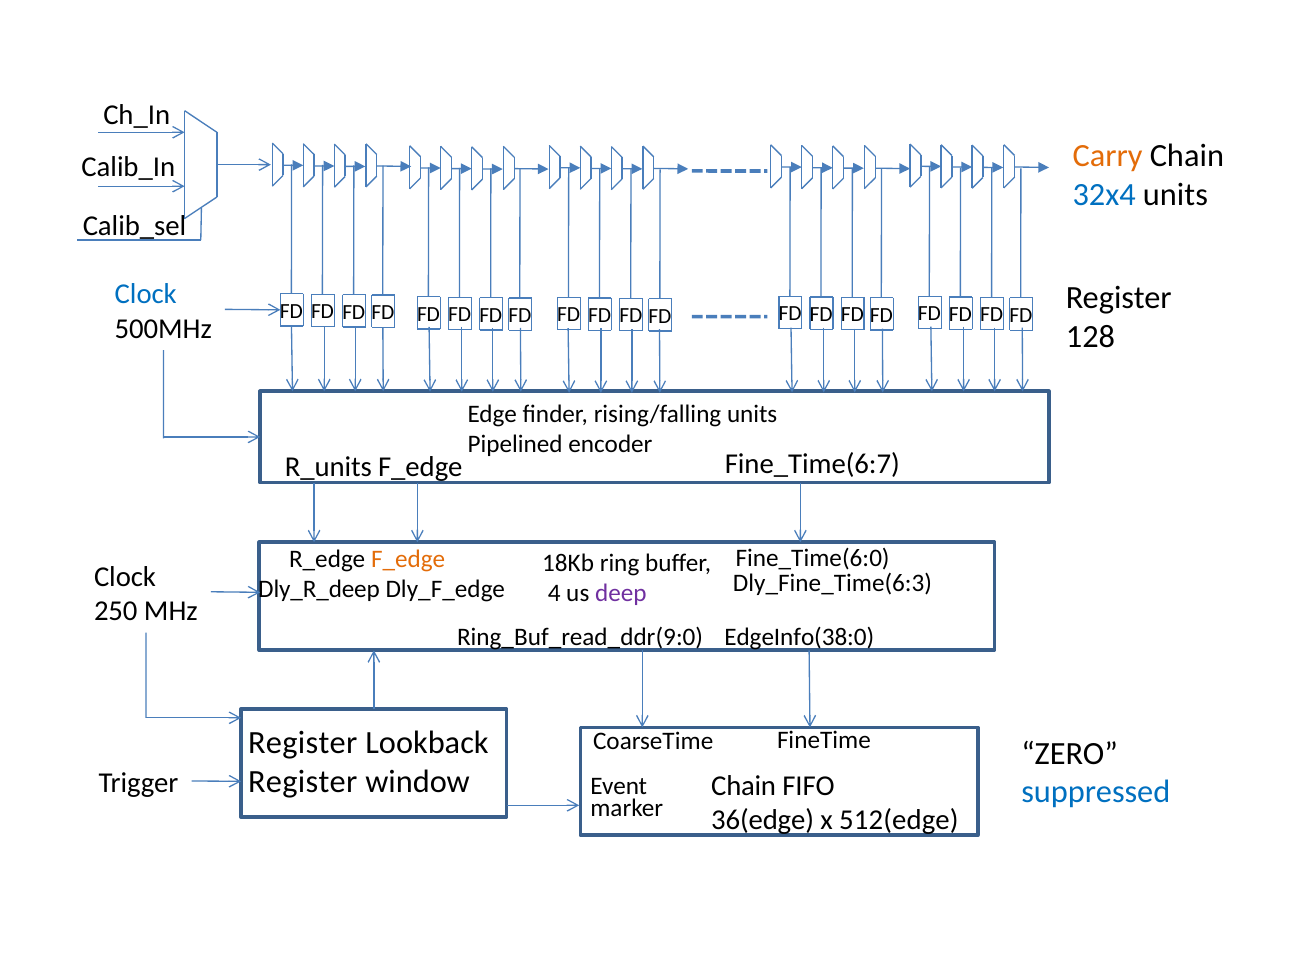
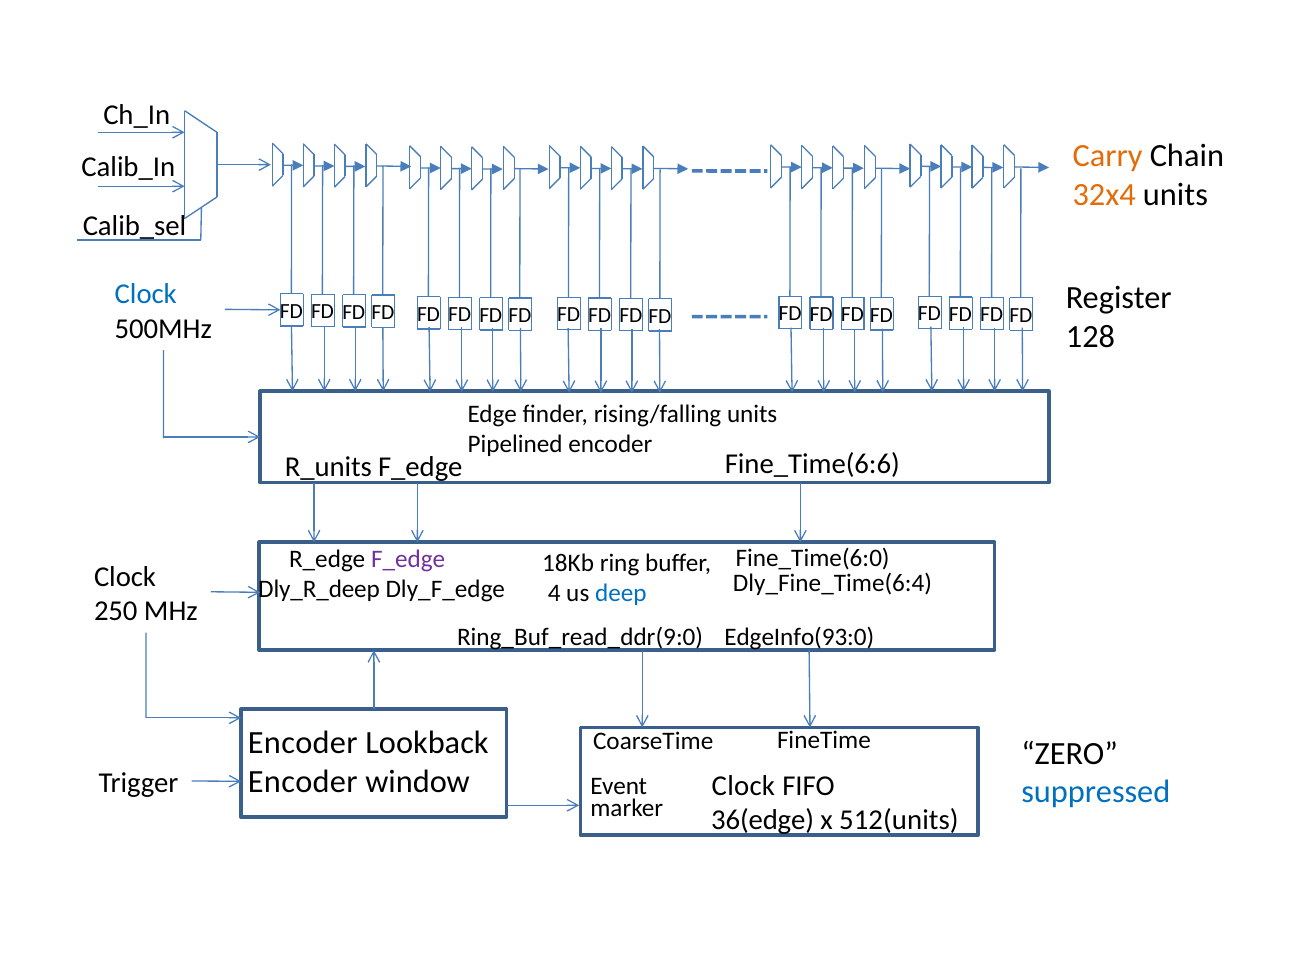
32x4 colour: blue -> orange (1104, 195)
Fine_Time(6:7: Fine_Time(6:7 -> Fine_Time(6:6 (812, 464)
F_edge colour: orange -> purple (408, 559)
Dly_Fine_Time(6:3: Dly_Fine_Time(6:3 -> Dly_Fine_Time(6:4 (832, 583)
deep colour: purple -> blue (621, 593)
EdgeInfo(38:0: EdgeInfo(38:0 -> EdgeInfo(93:0 (799, 637)
Register: Register -> Encoder (303, 743)
Register: Register -> Encoder (303, 782)
Chain: Chain -> Clock (743, 786)
512(edge: 512(edge -> 512(units (899, 821)
